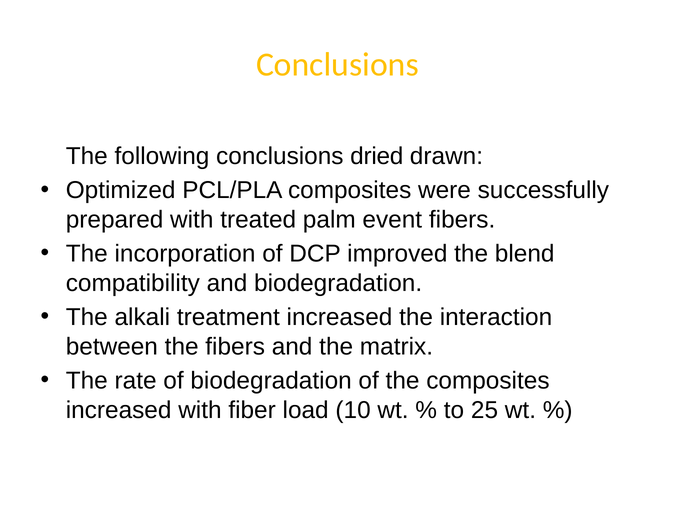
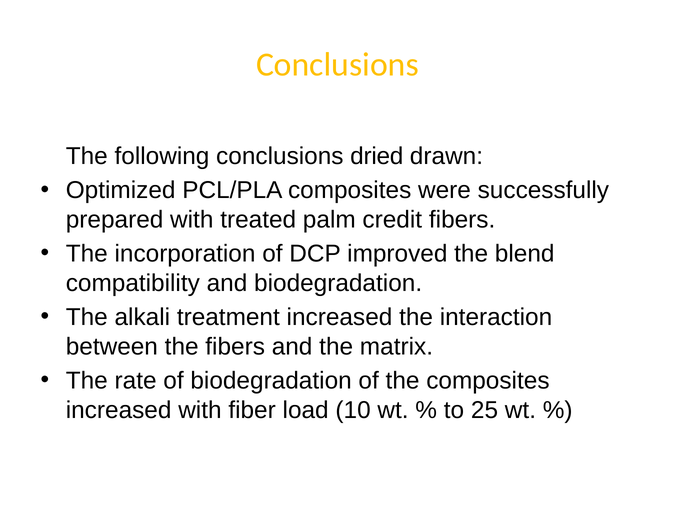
event: event -> credit (392, 220)
